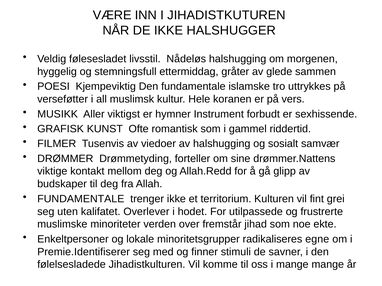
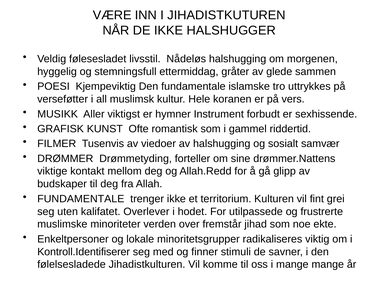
egne: egne -> viktig (317, 239)
Premie.Identifiserer: Premie.Identifiserer -> Kontroll.Identifiserer (84, 252)
